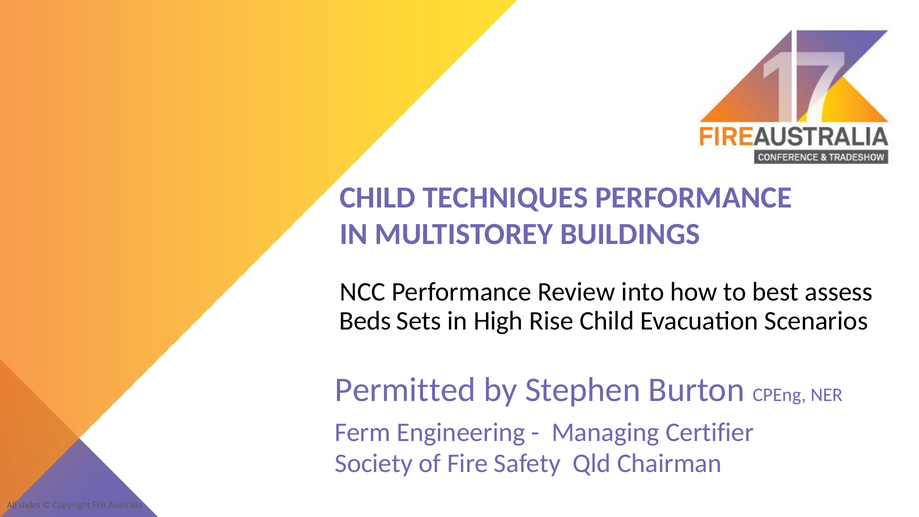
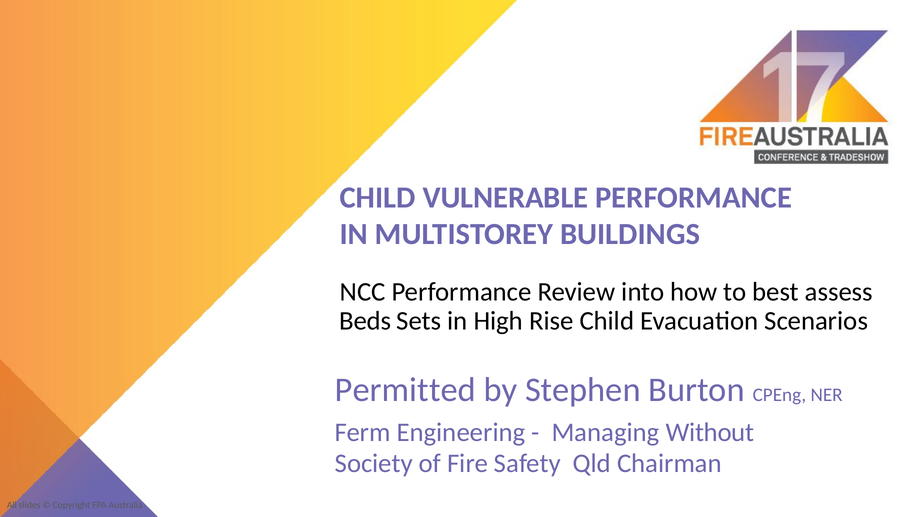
TECHNIQUES: TECHNIQUES -> VULNERABLE (505, 198)
Certifier: Certifier -> Without (710, 433)
